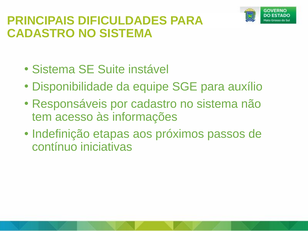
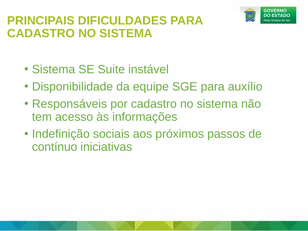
etapas: etapas -> sociais (111, 134)
